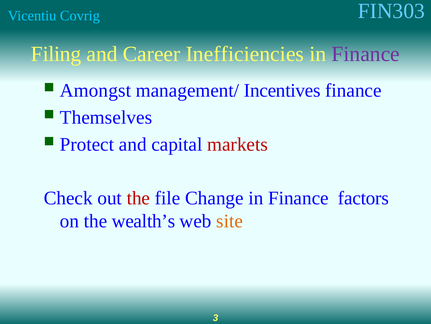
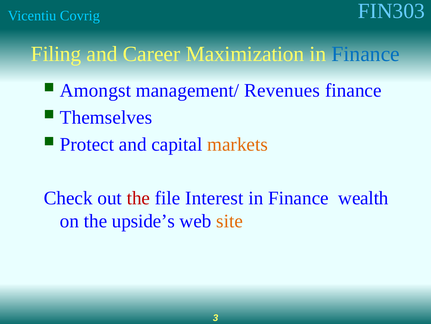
Inefficiencies: Inefficiencies -> Maximization (245, 54)
Finance colour: purple -> blue (366, 54)
Incentives: Incentives -> Revenues (282, 90)
markets colour: red -> orange (238, 144)
Change: Change -> Interest (214, 198)
factors: factors -> wealth (363, 198)
wealth’s: wealth’s -> upside’s (143, 221)
